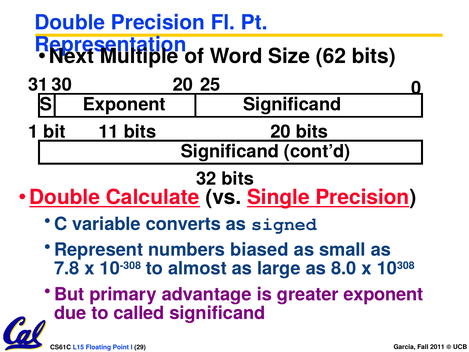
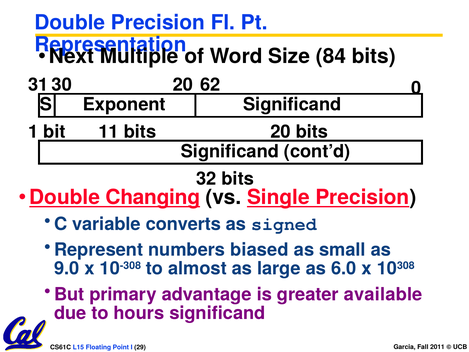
62: 62 -> 84 (331, 56)
25: 25 -> 62 (210, 85)
Calculate: Calculate -> Changing (153, 197)
7.8: 7.8 -> 9.0 (67, 268)
8.0: 8.0 -> 6.0 (344, 268)
greater exponent: exponent -> available (383, 294)
called: called -> hours (139, 313)
